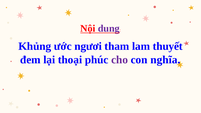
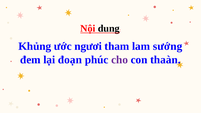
dung colour: purple -> black (109, 28)
thuyết: thuyết -> sướng (168, 46)
thoại: thoại -> đoạn (70, 60)
nghĩa: nghĩa -> thaàn (165, 60)
